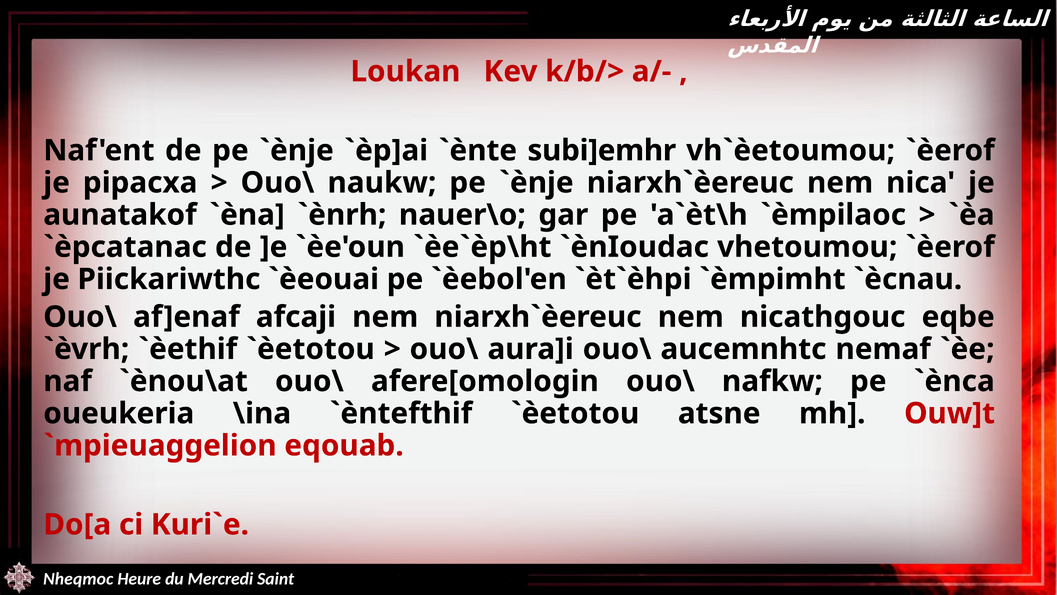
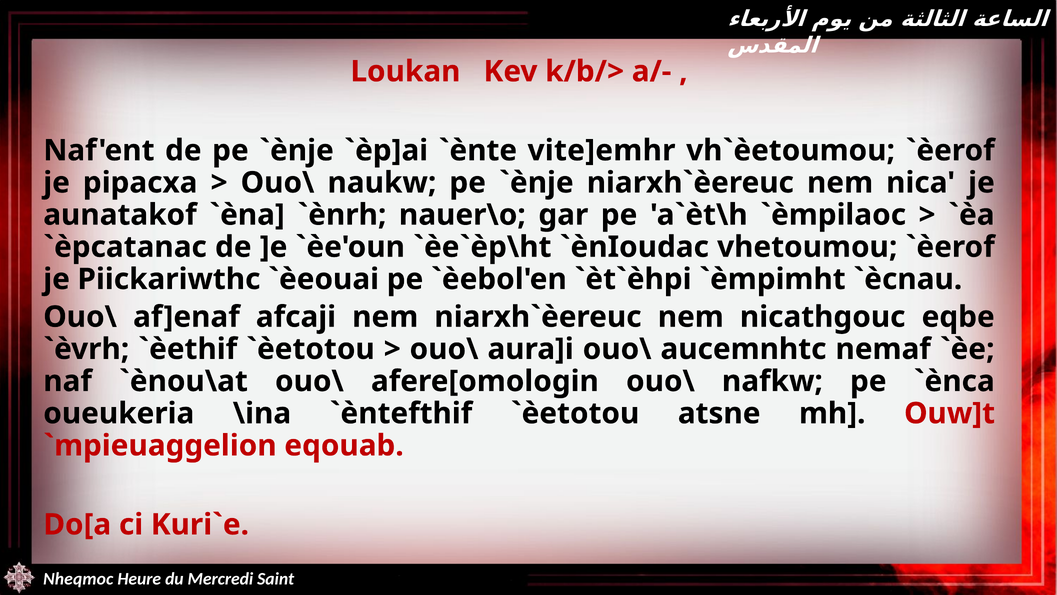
subi]emhr: subi]emhr -> vite]emhr (602, 150)
